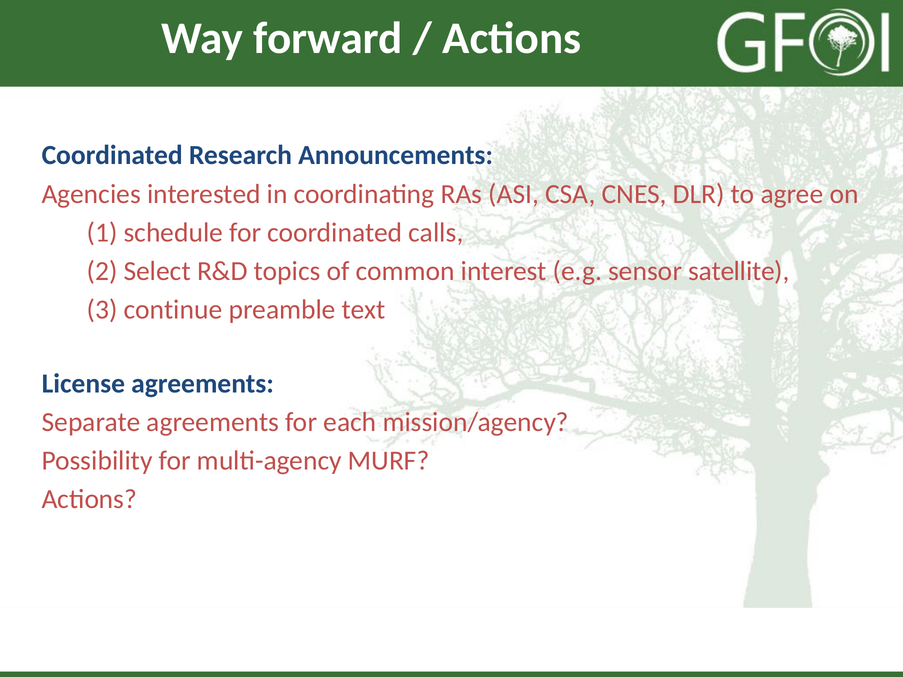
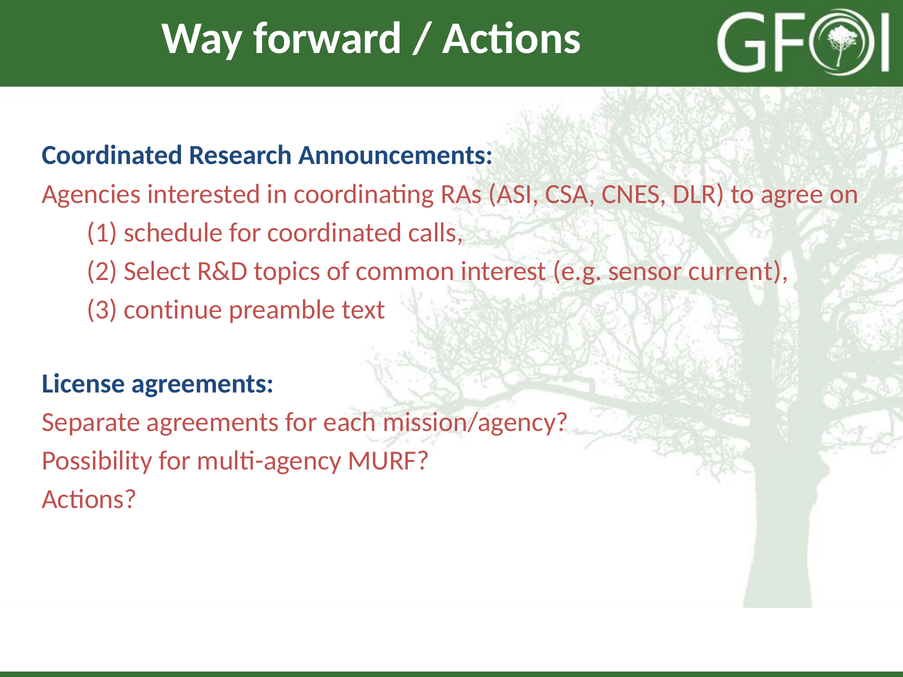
satellite: satellite -> current (738, 271)
